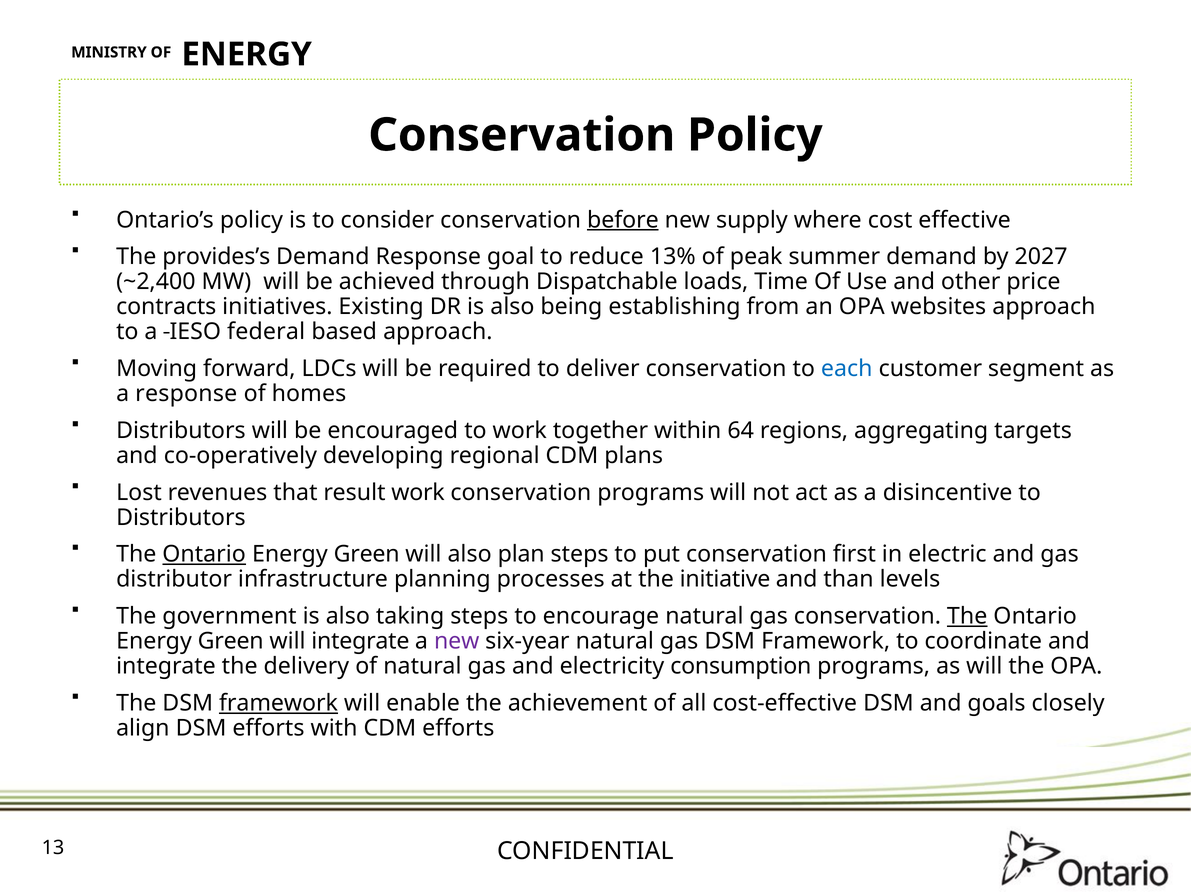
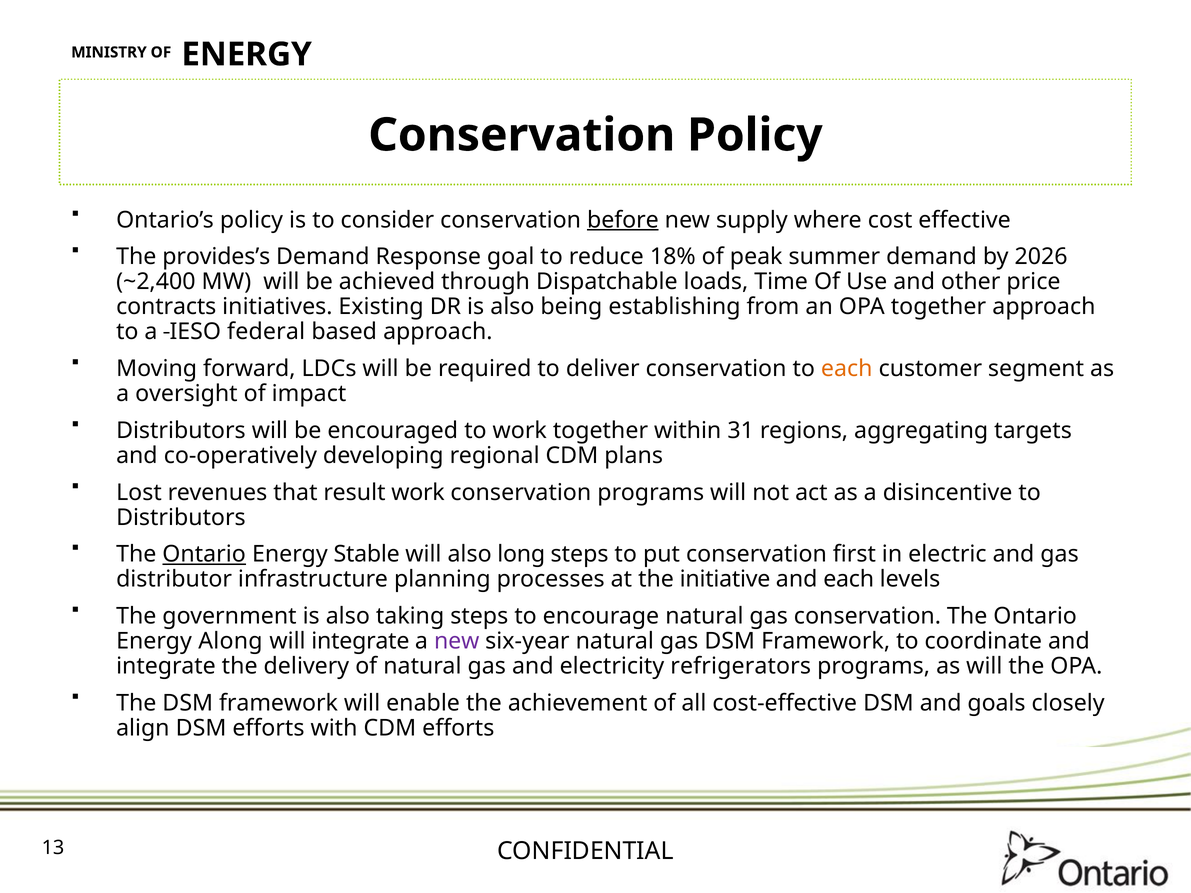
13%: 13% -> 18% (673, 257)
2027: 2027 -> 2026 (1041, 257)
OPA websites: websites -> together (938, 307)
each colour: blue -> orange (847, 369)
a response: response -> oversight (186, 394)
homes: homes -> impact (309, 394)
64: 64 -> 31 (741, 431)
Green: Green -> Stable (367, 554)
plan: plan -> long (521, 554)
and than: than -> each (849, 580)
The underline: present -> none (967, 616)
Green: Green -> Along (230, 641)
consumption: consumption -> refrigerators (741, 666)
framework underline: present -> none (279, 703)
